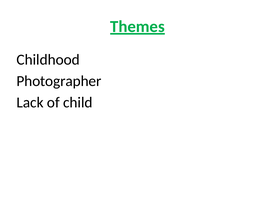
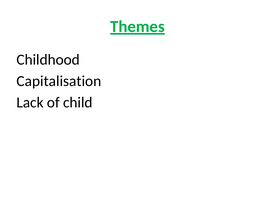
Photographer: Photographer -> Capitalisation (59, 81)
